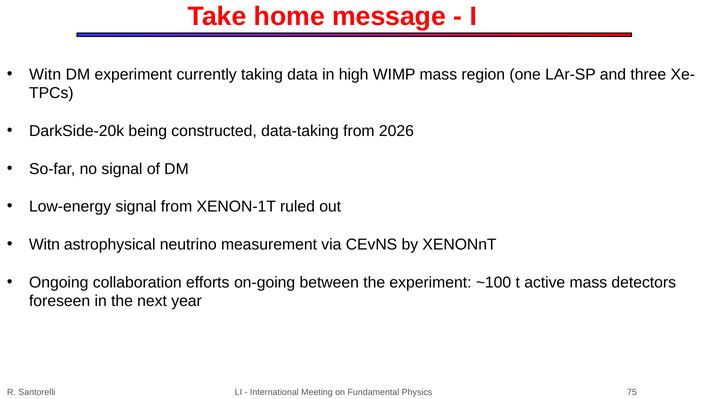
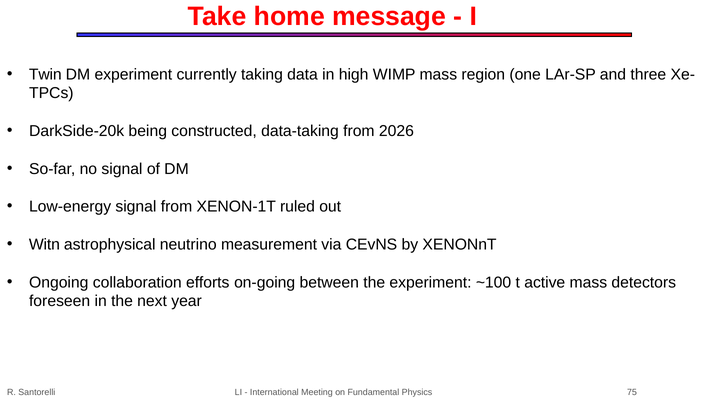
Witn: Witn -> Twin (45, 74)
